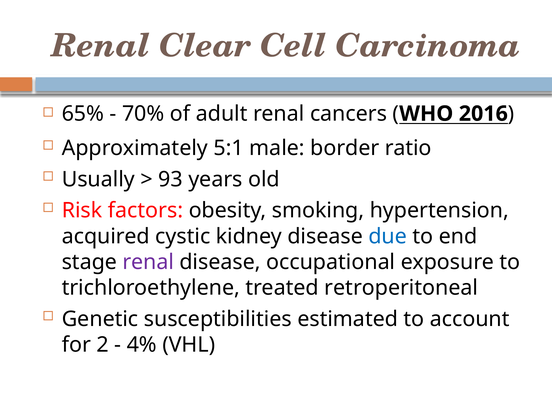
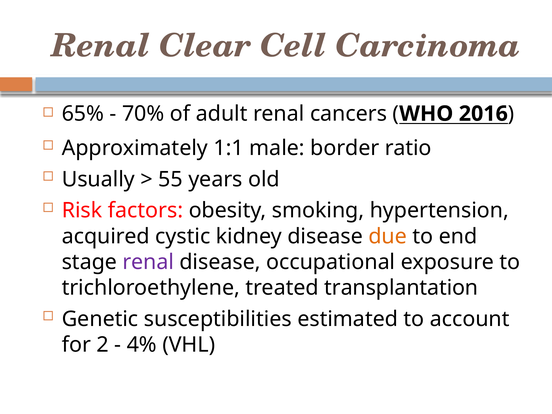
5:1: 5:1 -> 1:1 (229, 148)
93: 93 -> 55 (171, 179)
due colour: blue -> orange (388, 236)
retroperitoneal: retroperitoneal -> transplantation (401, 288)
